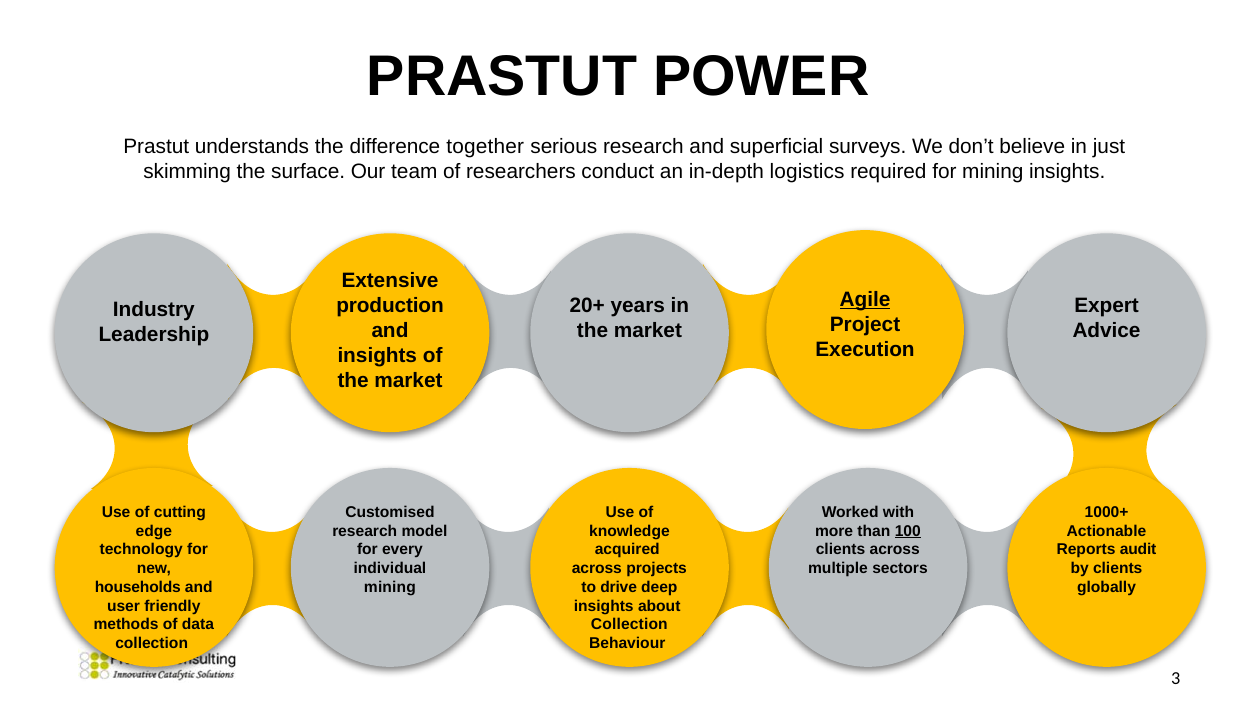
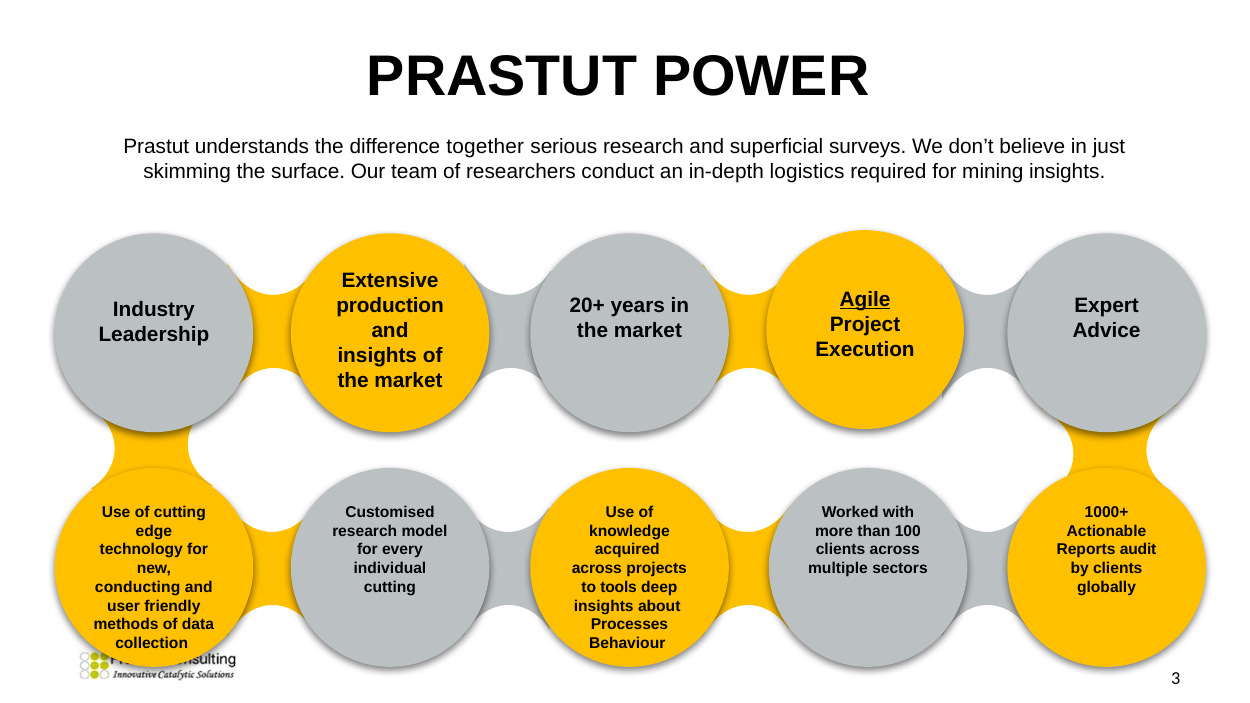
100 underline: present -> none (908, 531)
households: households -> conducting (138, 587)
mining: mining -> cutting (390, 587)
drive: drive -> tools (619, 587)
Collection: Collection -> Processes (629, 625)
